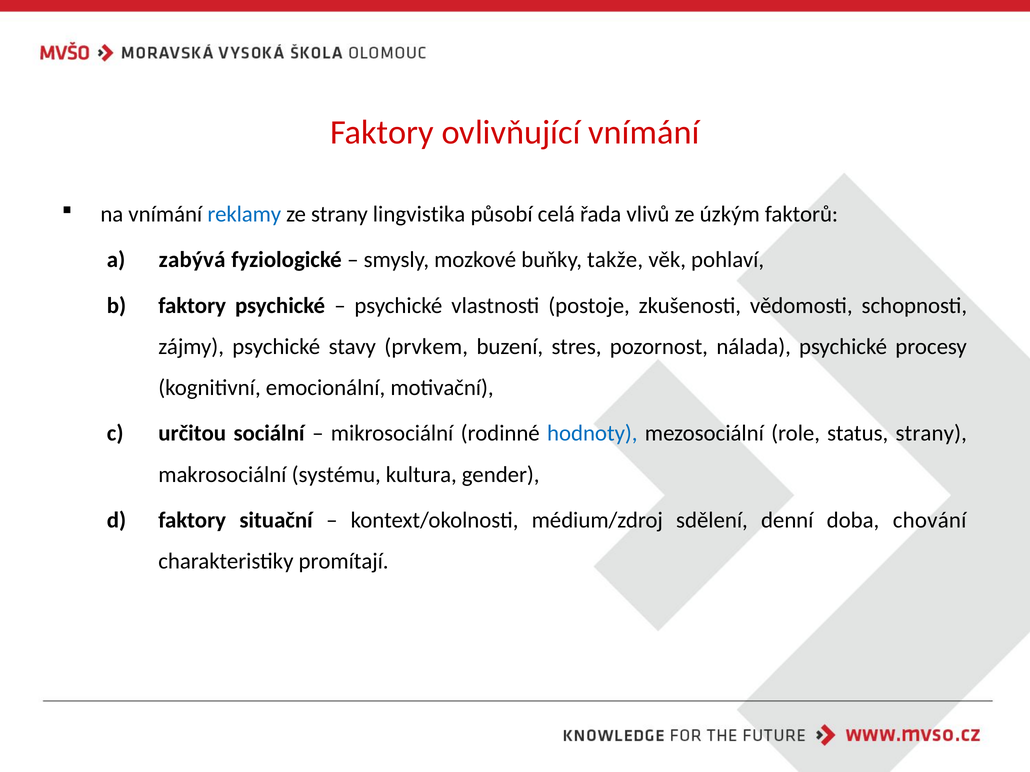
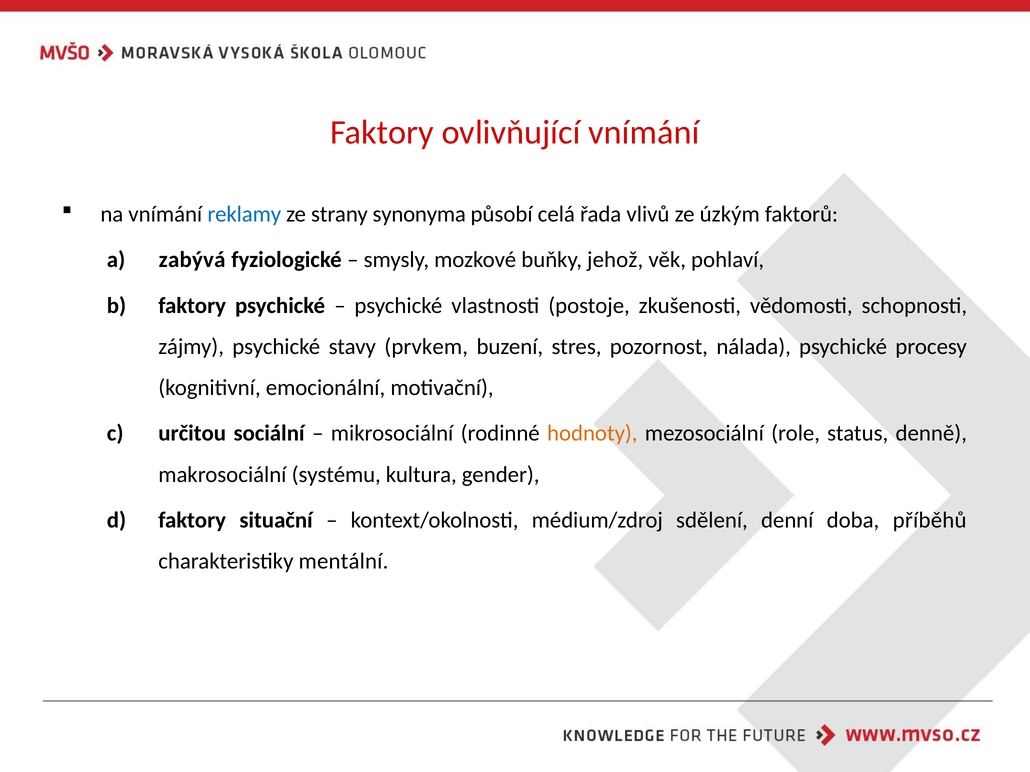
lingvistika: lingvistika -> synonyma (419, 214)
takže: takže -> jehož (615, 260)
hodnoty colour: blue -> orange (592, 434)
status strany: strany -> denně (931, 434)
chování: chování -> příběhů (930, 521)
promítají: promítají -> mentální (344, 562)
